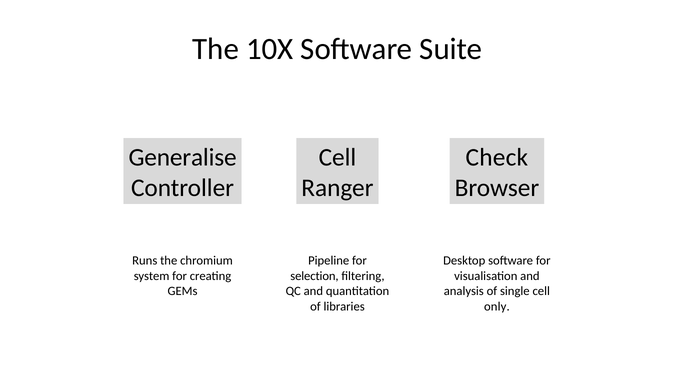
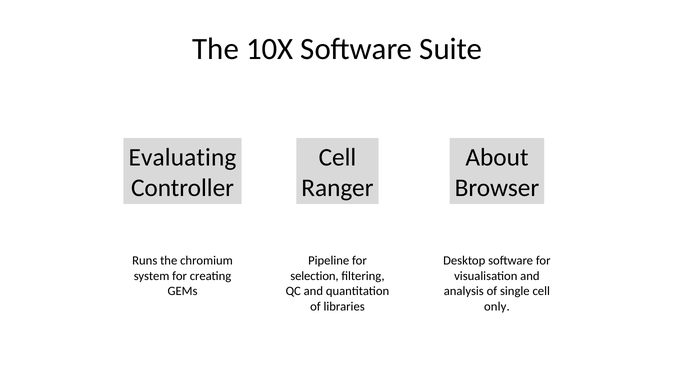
Generalise: Generalise -> Evaluating (182, 157)
Check: Check -> About (497, 157)
